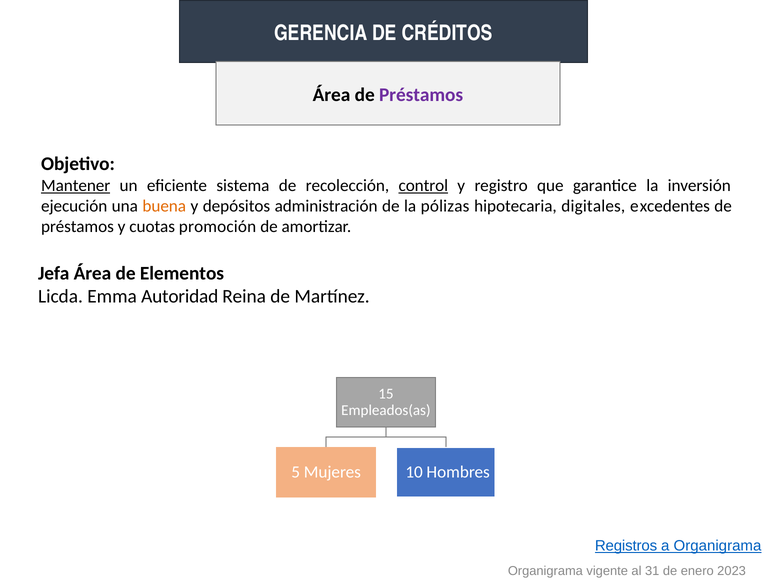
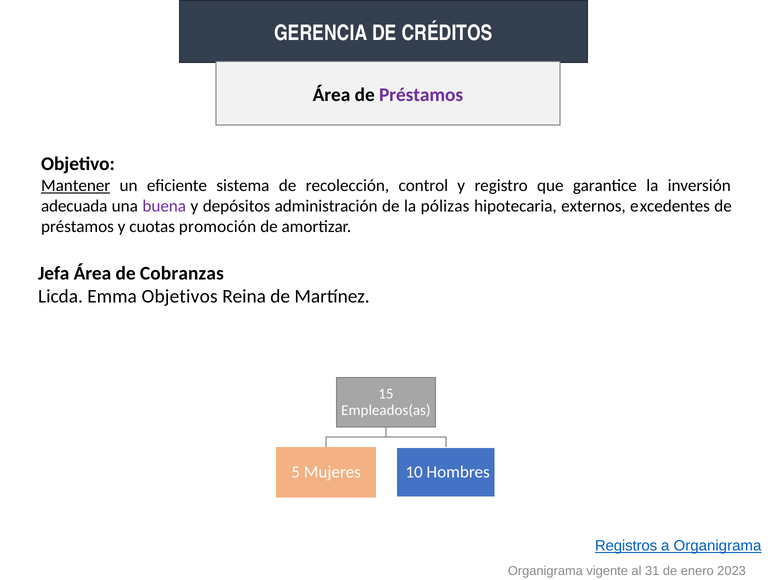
control underline: present -> none (423, 185)
ejecución: ejecución -> adecuada (74, 206)
buena colour: orange -> purple (164, 206)
digitales: digitales -> externos (593, 206)
Elementos: Elementos -> Cobranzas (182, 273)
Autoridad: Autoridad -> Objetivos (180, 296)
